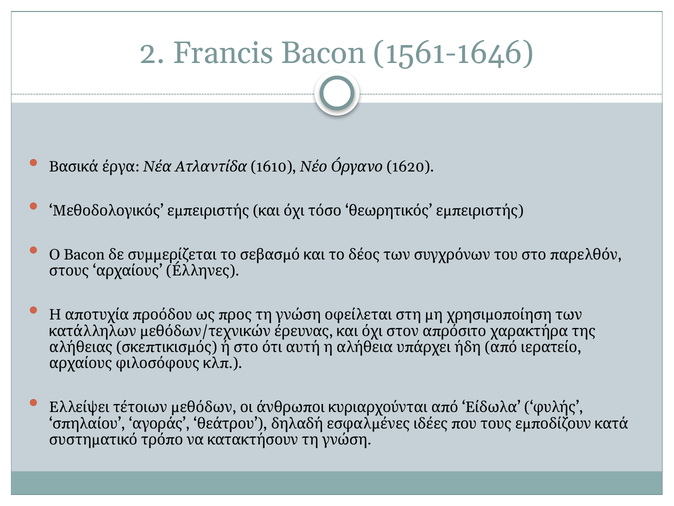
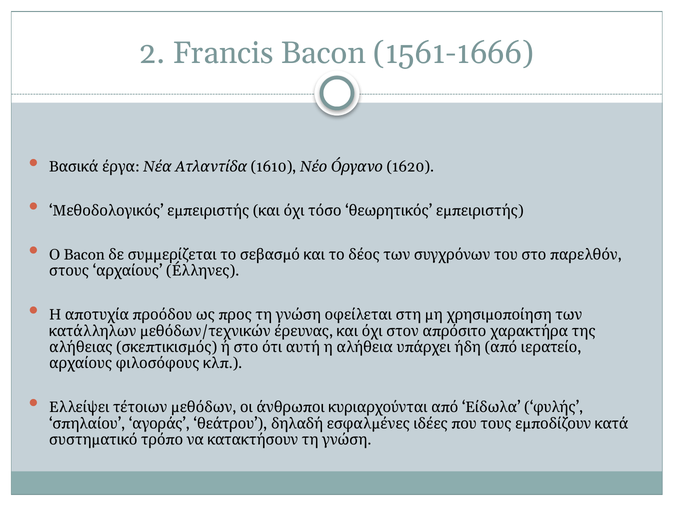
1561-1646: 1561-1646 -> 1561-1666 (454, 53)
